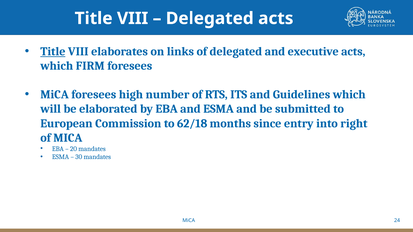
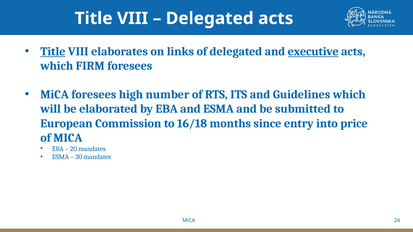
executive underline: none -> present (313, 51)
62/18: 62/18 -> 16/18 (192, 124)
right: right -> price (354, 124)
